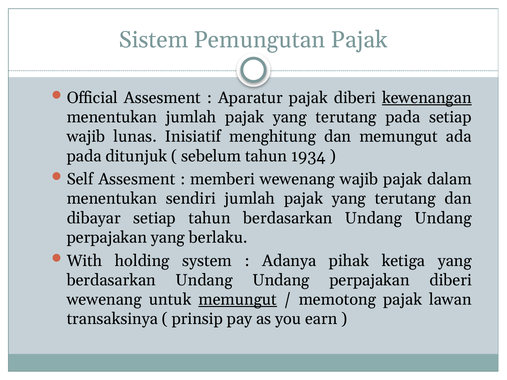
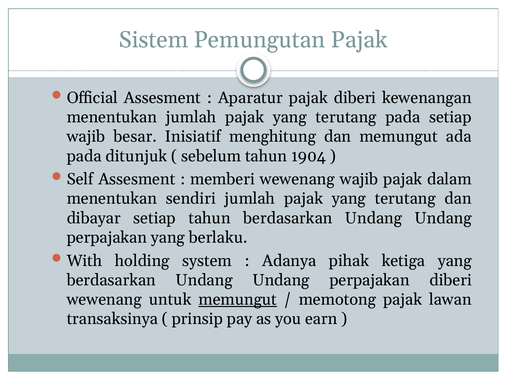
kewenangan underline: present -> none (427, 98)
lunas: lunas -> besar (135, 137)
1934: 1934 -> 1904 (309, 156)
